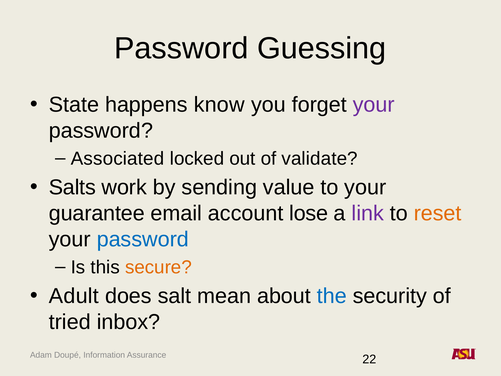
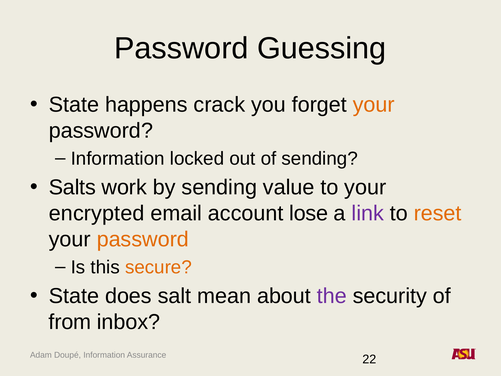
know: know -> crack (219, 105)
your colour: purple -> orange (374, 105)
Associated: Associated -> Information (118, 158)
of validate: validate -> sending (320, 158)
guarantee: guarantee -> encrypted (97, 213)
password colour: blue -> orange (143, 239)
Adult: Adult -> State (74, 296)
the colour: blue -> purple (332, 296)
tried: tried -> from (70, 322)
